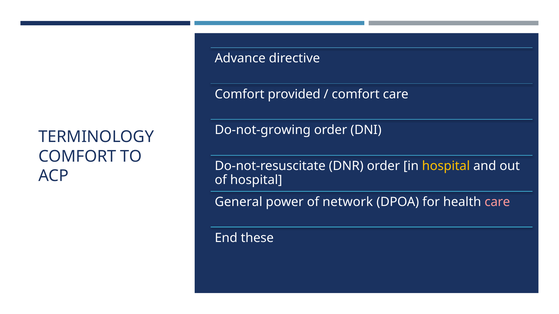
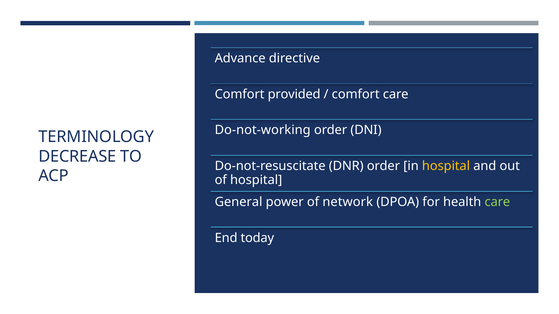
Do-not-growing: Do-not-growing -> Do-not-working (263, 130)
COMFORT: COMFORT -> DECREASE (77, 157)
care colour: pink -> light green (497, 202)
these: these -> today (257, 238)
